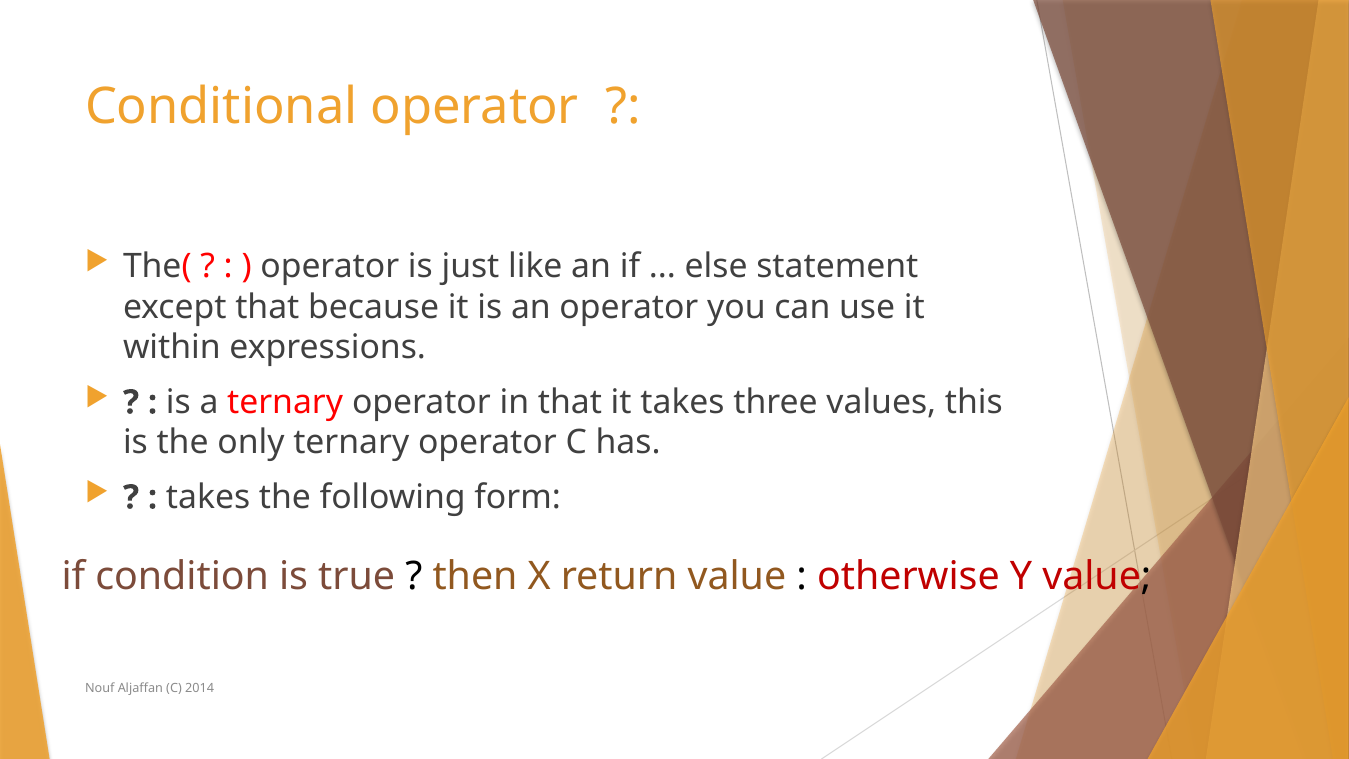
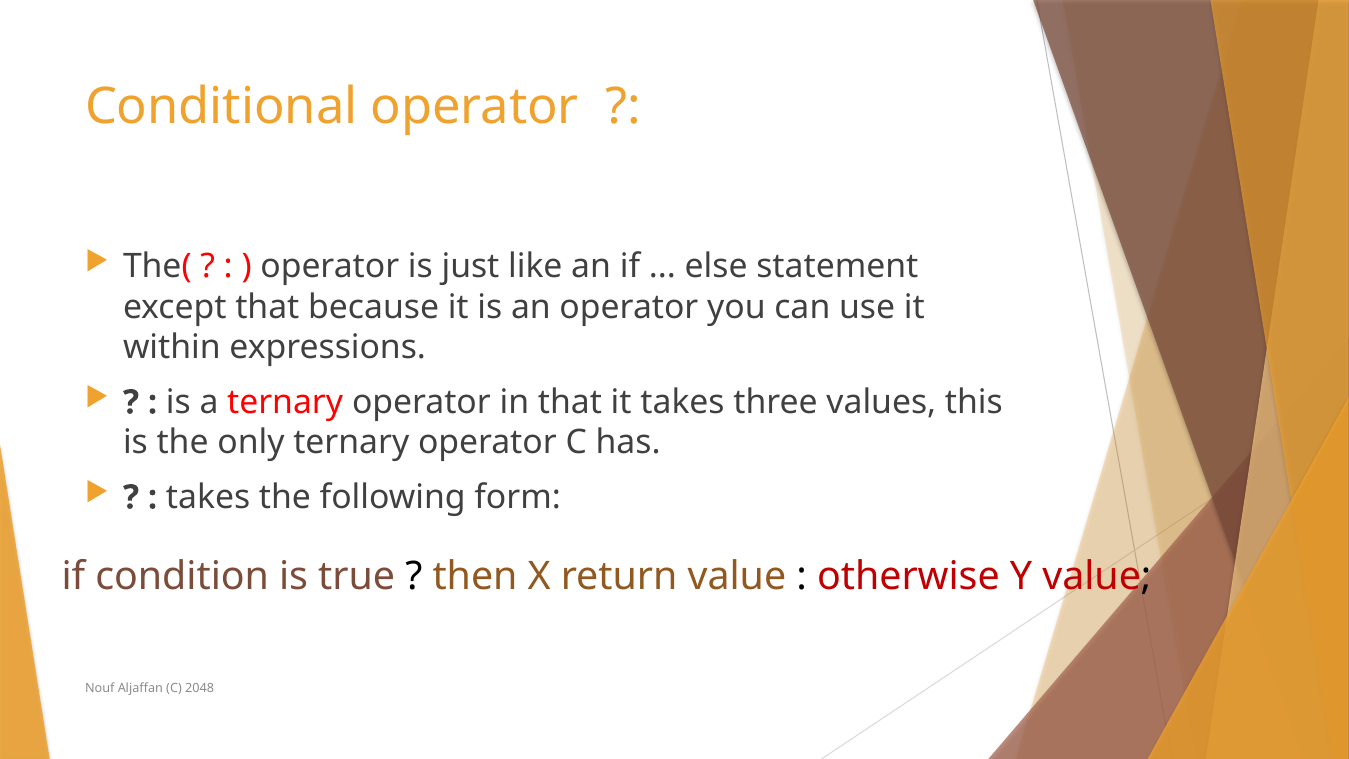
2014: 2014 -> 2048 (200, 689)
